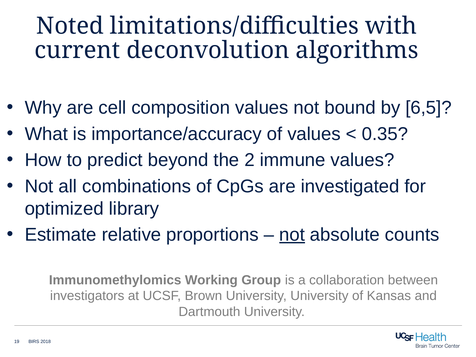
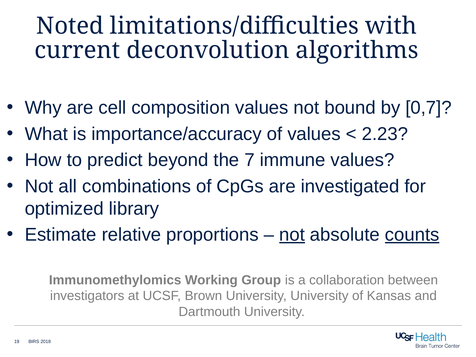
6,5: 6,5 -> 0,7 (429, 108)
0.35: 0.35 -> 2.23 (385, 134)
2: 2 -> 7 (250, 160)
counts underline: none -> present (412, 235)
